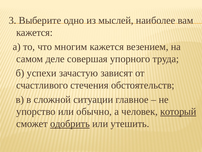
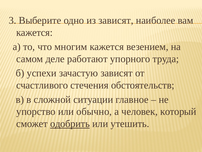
из мыслей: мыслей -> зависят (116, 20)
совершая: совершая -> работают (87, 59)
который underline: present -> none (178, 111)
